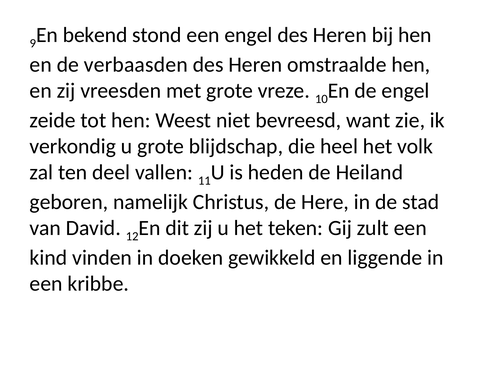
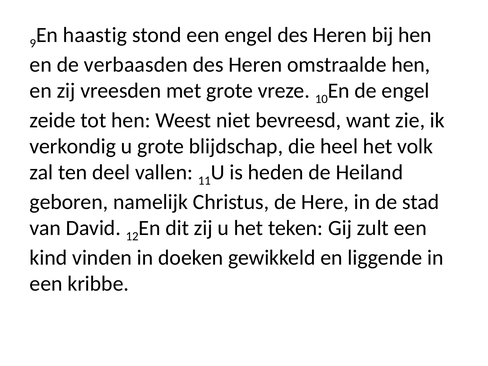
bekend: bekend -> haastig (95, 35)
